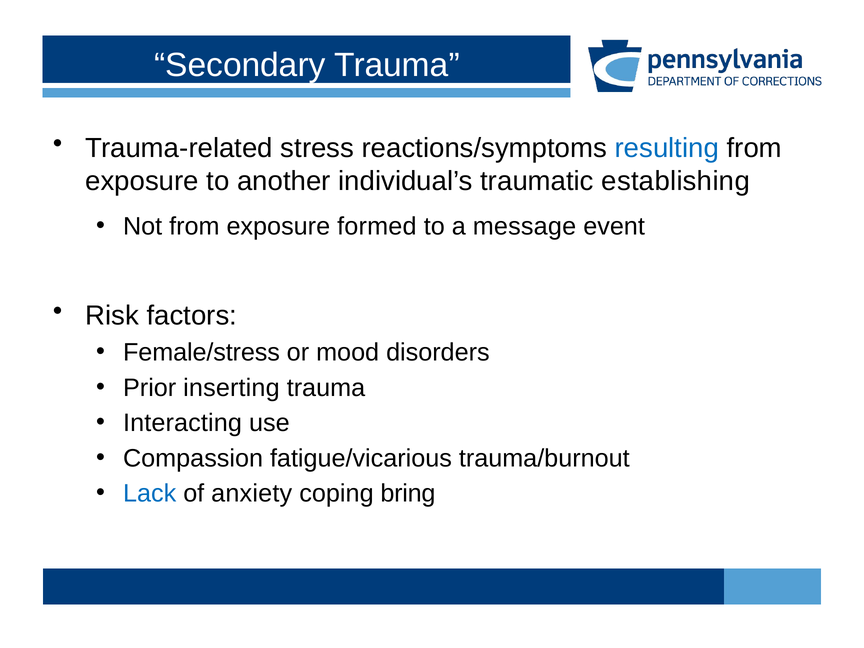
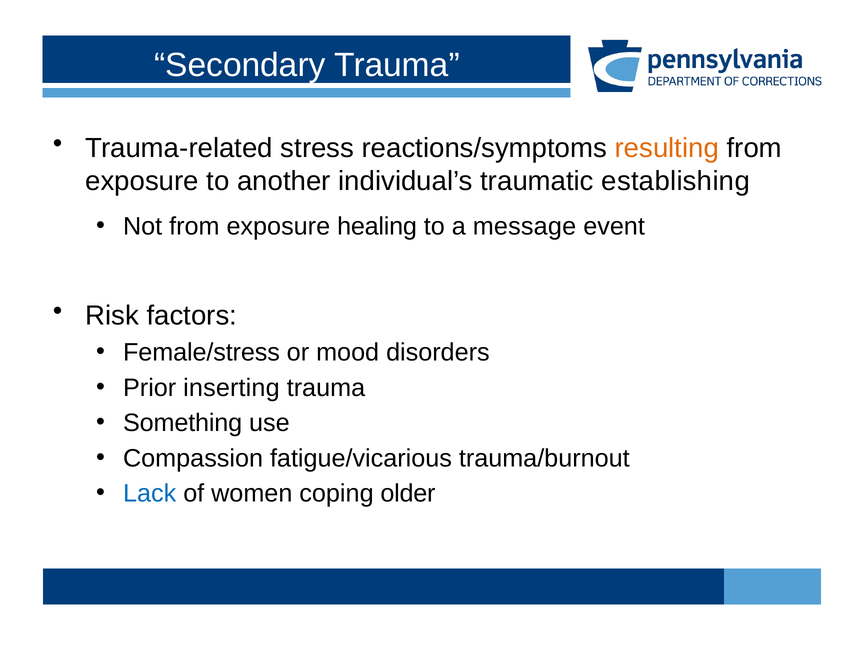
resulting colour: blue -> orange (667, 148)
formed: formed -> healing (377, 226)
Interacting: Interacting -> Something (183, 423)
anxiety: anxiety -> women (252, 494)
bring: bring -> older (408, 494)
